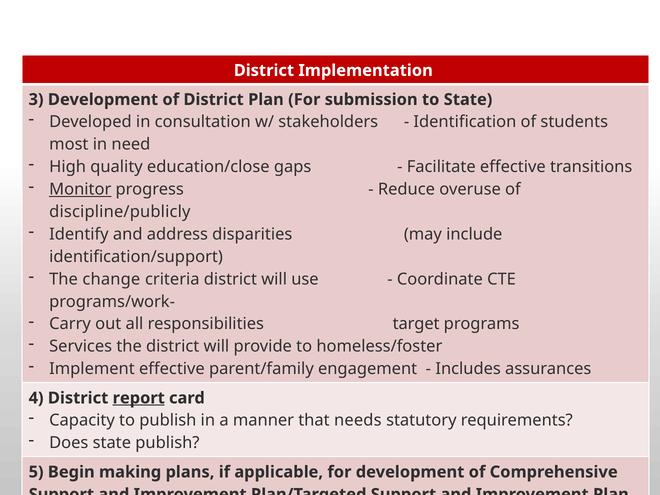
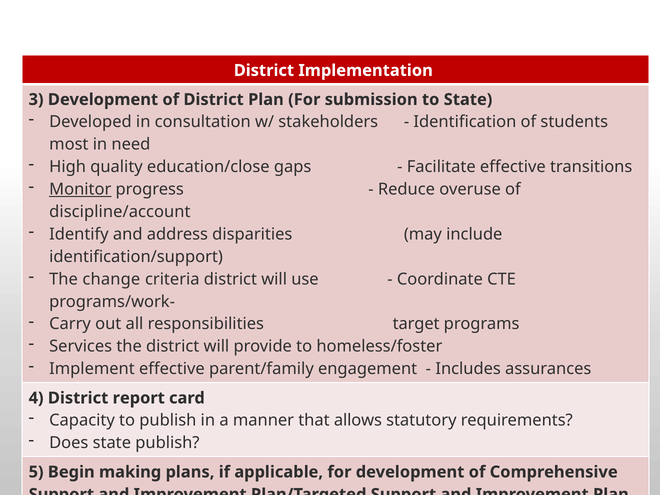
discipline/publicly: discipline/publicly -> discipline/account (120, 212)
report underline: present -> none (139, 398)
needs: needs -> allows (358, 420)
